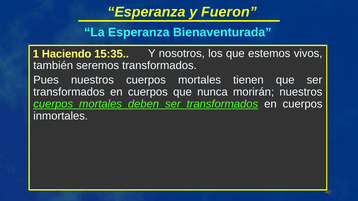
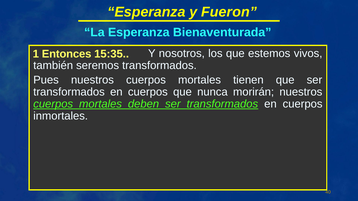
Haciendo: Haciendo -> Entonces (67, 54)
